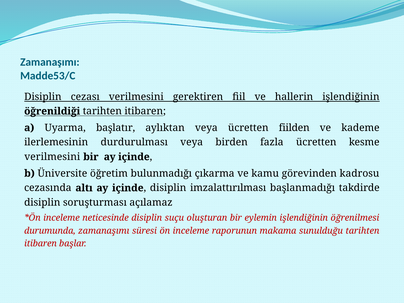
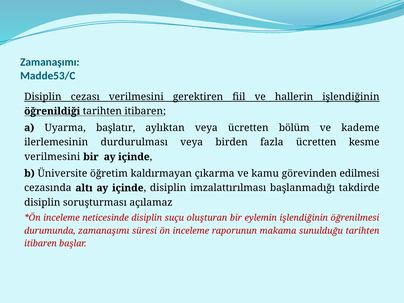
fiilden: fiilden -> bölüm (294, 128)
bulunmadığı: bulunmadığı -> kaldırmayan (161, 173)
kadrosu: kadrosu -> edilmesi (360, 173)
